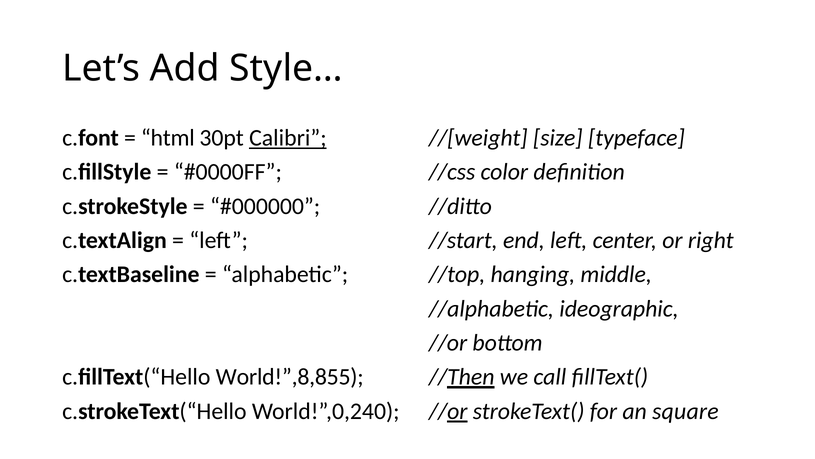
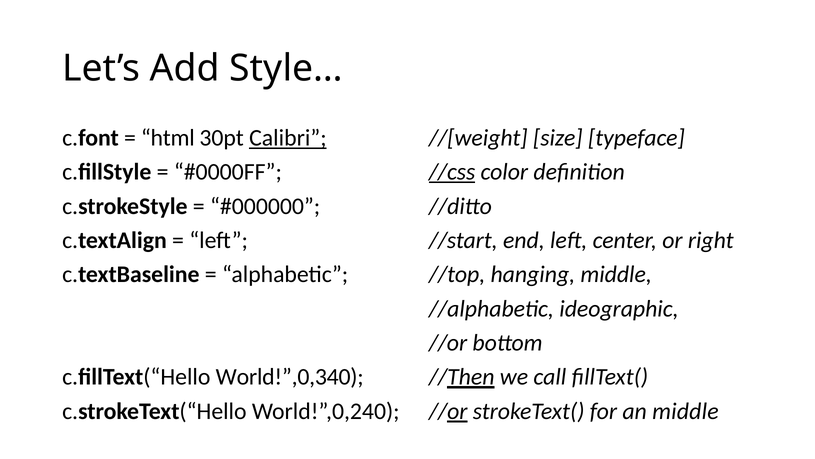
//css underline: none -> present (452, 172)
World!”,8,855: World!”,8,855 -> World!”,0,340 (290, 377)
an square: square -> middle (685, 411)
